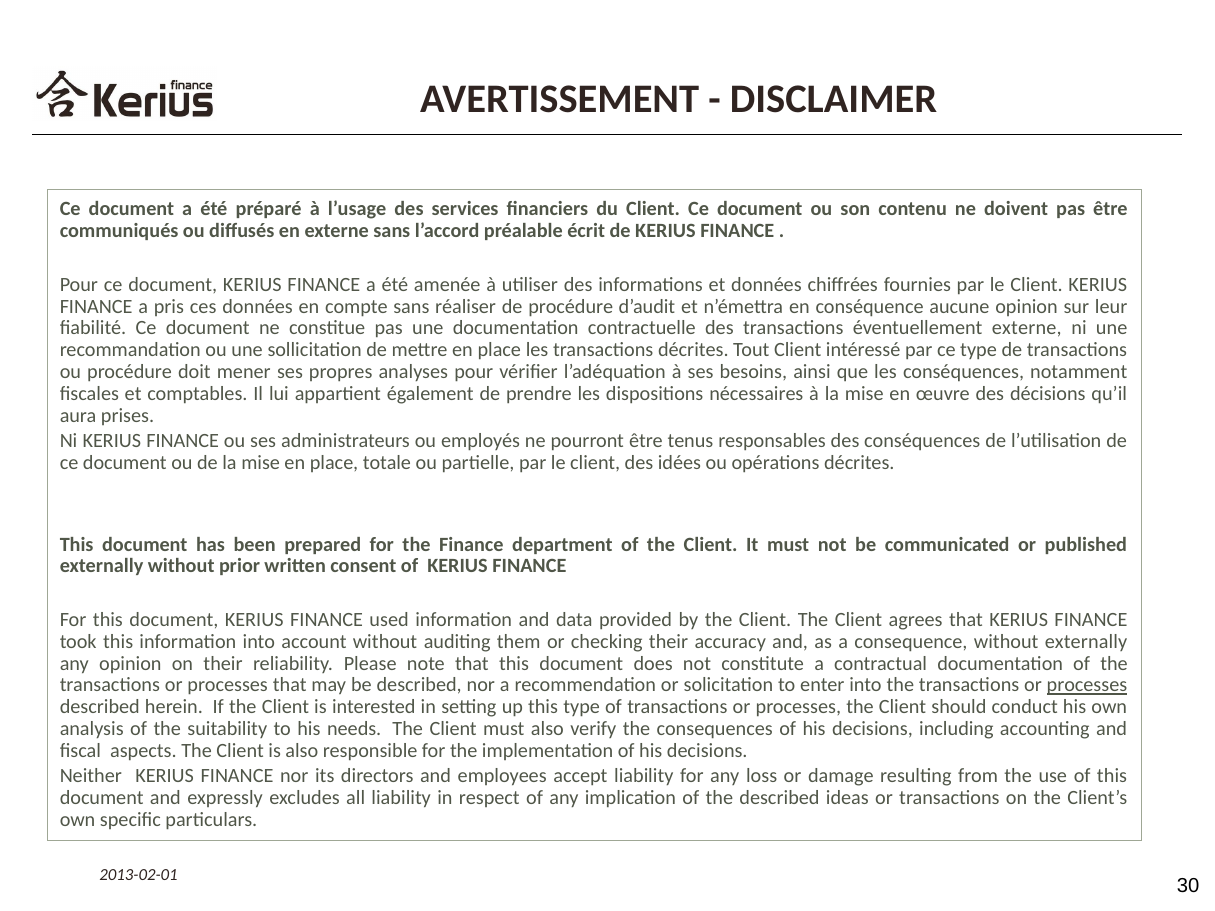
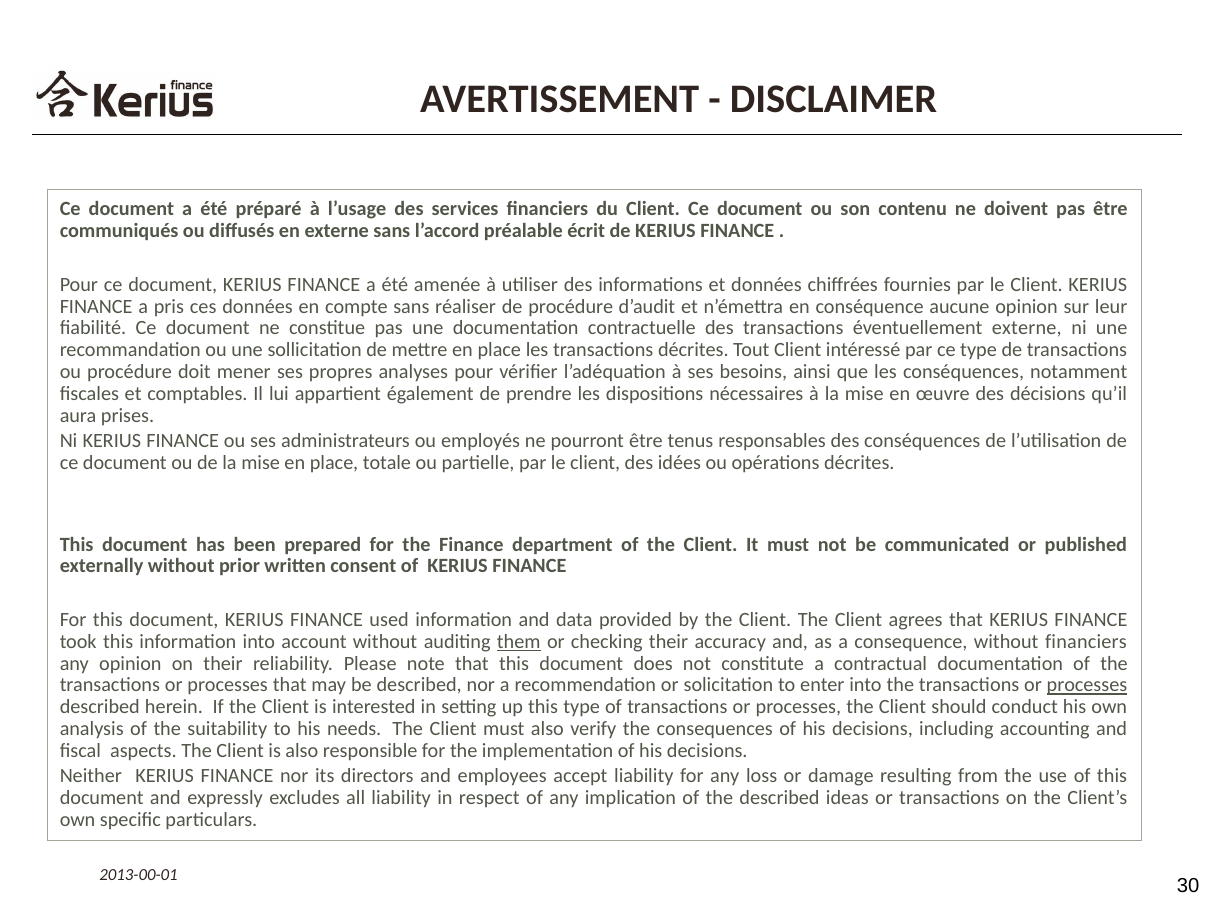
them underline: none -> present (519, 642)
without externally: externally -> financiers (1086, 642)
2013-02-01: 2013-02-01 -> 2013-00-01 (139, 876)
